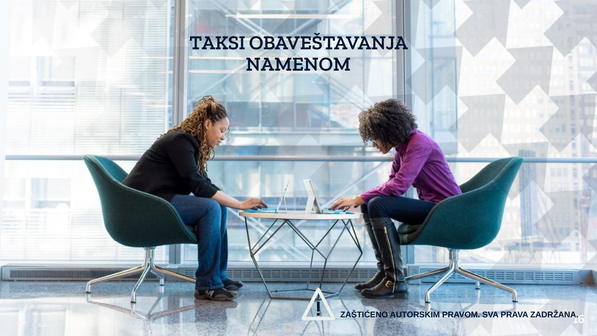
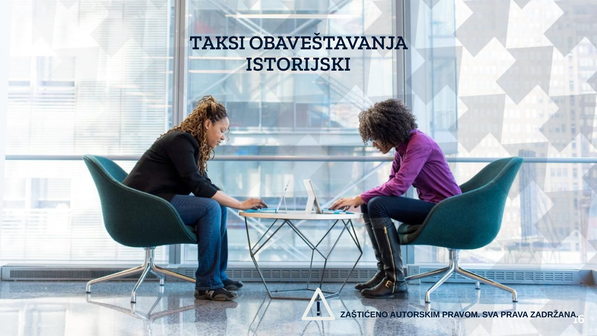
NAMENOM: NAMENOM -> ISTORIJSKI (298, 64)
